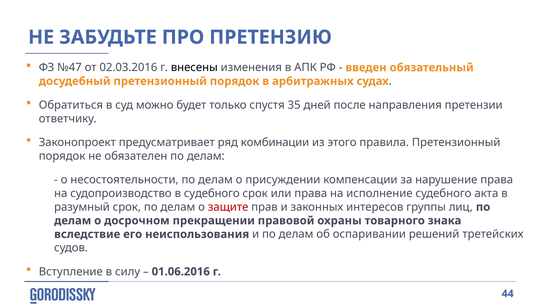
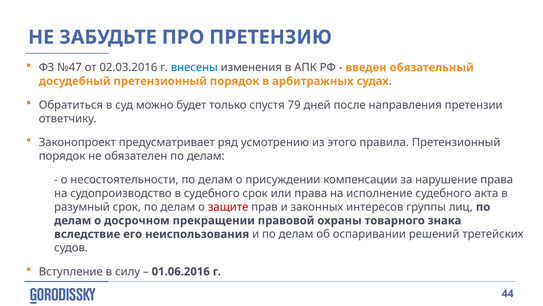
внесены colour: black -> blue (194, 67)
35: 35 -> 79 (294, 105)
комбинации: комбинации -> усмотрению (275, 142)
